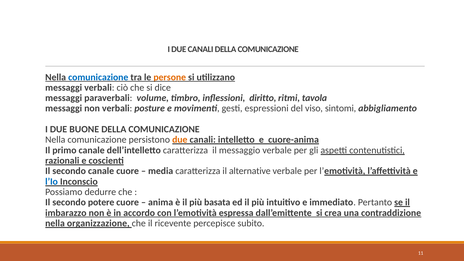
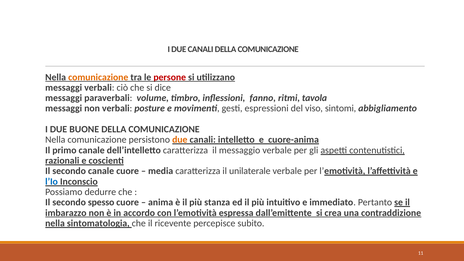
comunicazione colour: blue -> orange (98, 77)
persone colour: orange -> red (170, 77)
diritto: diritto -> fanno (263, 98)
alternative: alternative -> unilaterale (250, 171)
potere: potere -> spesso (101, 202)
basata: basata -> stanza (217, 202)
organizzazione: organizzazione -> sintomatologia (98, 223)
